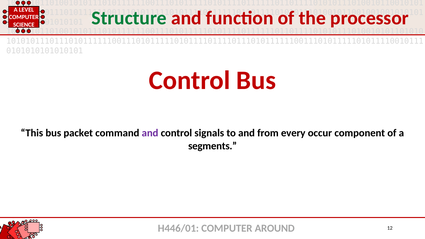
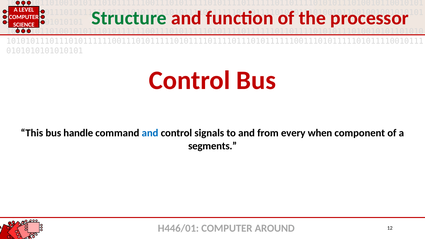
packet: packet -> handle (78, 133)
and colour: purple -> blue (150, 133)
occur: occur -> when (320, 133)
